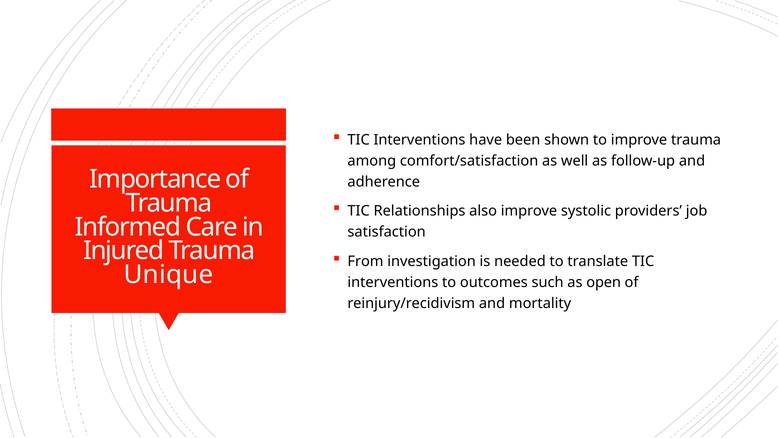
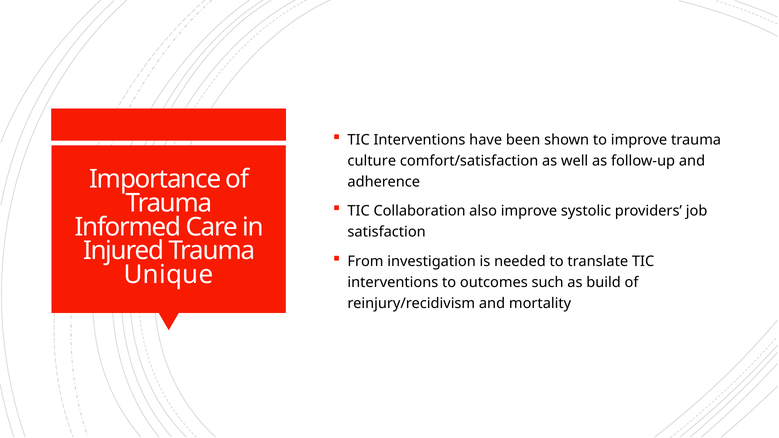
among: among -> culture (372, 161)
Relationships: Relationships -> Collaboration (420, 211)
open: open -> build (604, 282)
